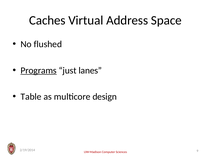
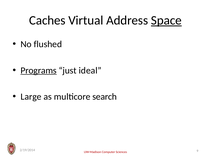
Space underline: none -> present (166, 20)
lanes: lanes -> ideal (90, 71)
Table: Table -> Large (31, 97)
design: design -> search (105, 97)
